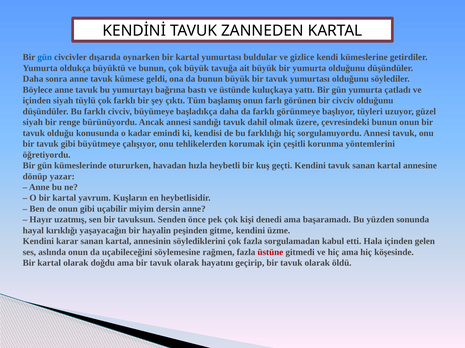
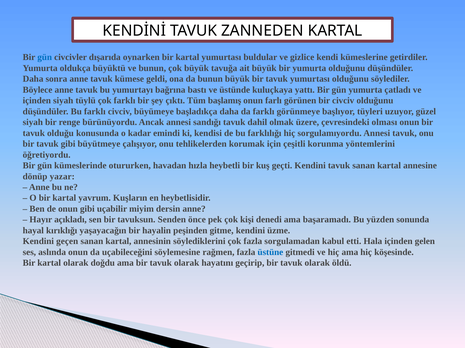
çevresindeki bunun: bunun -> olması (384, 122)
uzatmış: uzatmış -> açıkladı (71, 220)
karar: karar -> geçen (67, 242)
üstüne colour: red -> blue (270, 253)
